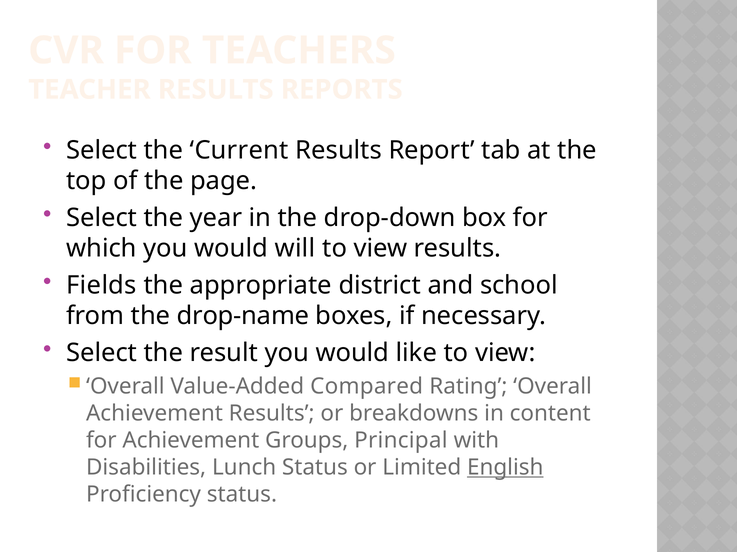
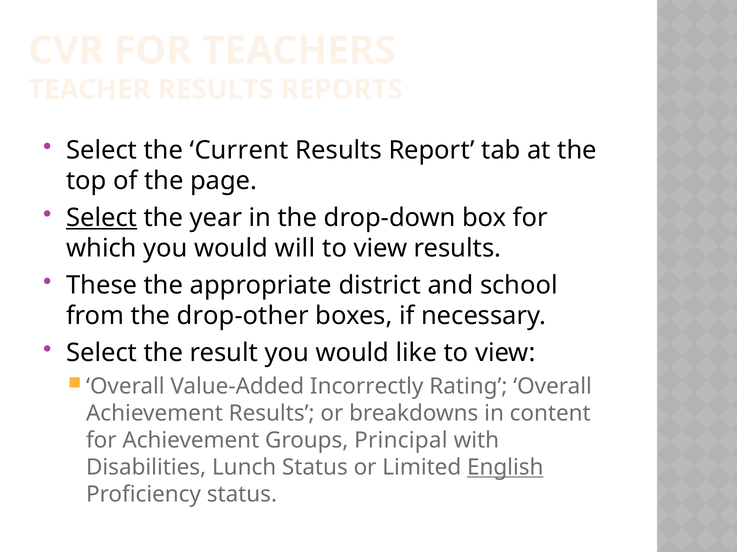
Select underline: none -> present (102, 218)
Fields: Fields -> These (102, 286)
drop-name: drop-name -> drop-other (243, 316)
Compared: Compared -> Incorrectly (367, 387)
